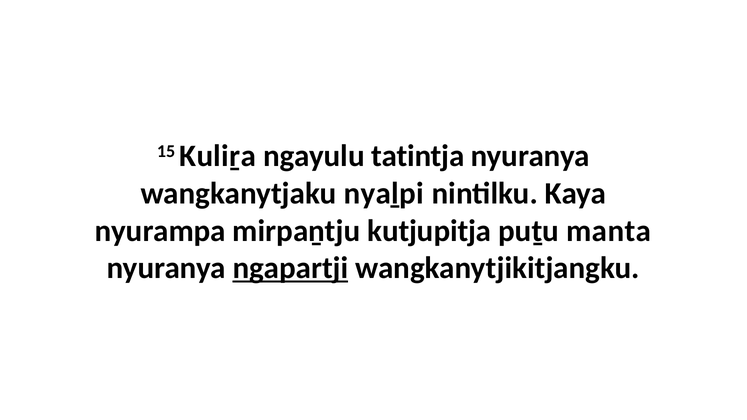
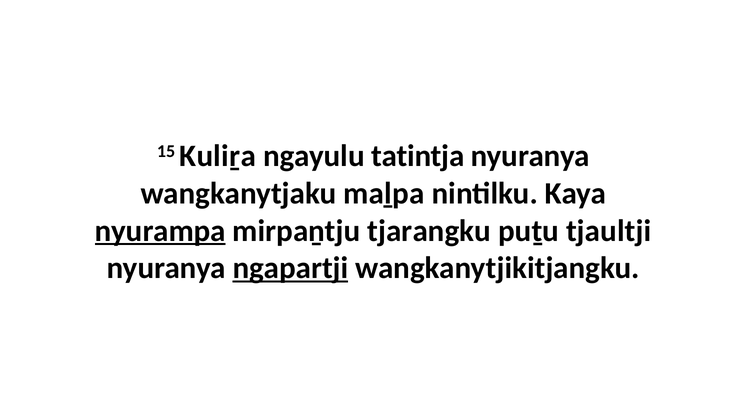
nyaḻpi: nyaḻpi -> maḻpa (384, 194)
nyurampa underline: none -> present (160, 231)
kutjupitja: kutjupitja -> tjarangku (429, 231)
manta: manta -> tjaultji (609, 231)
